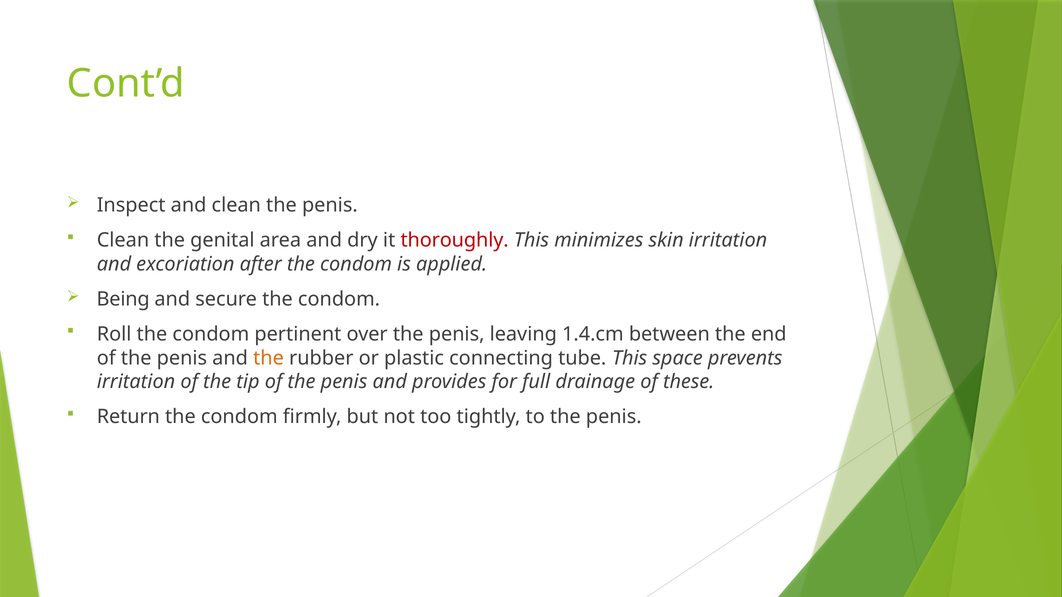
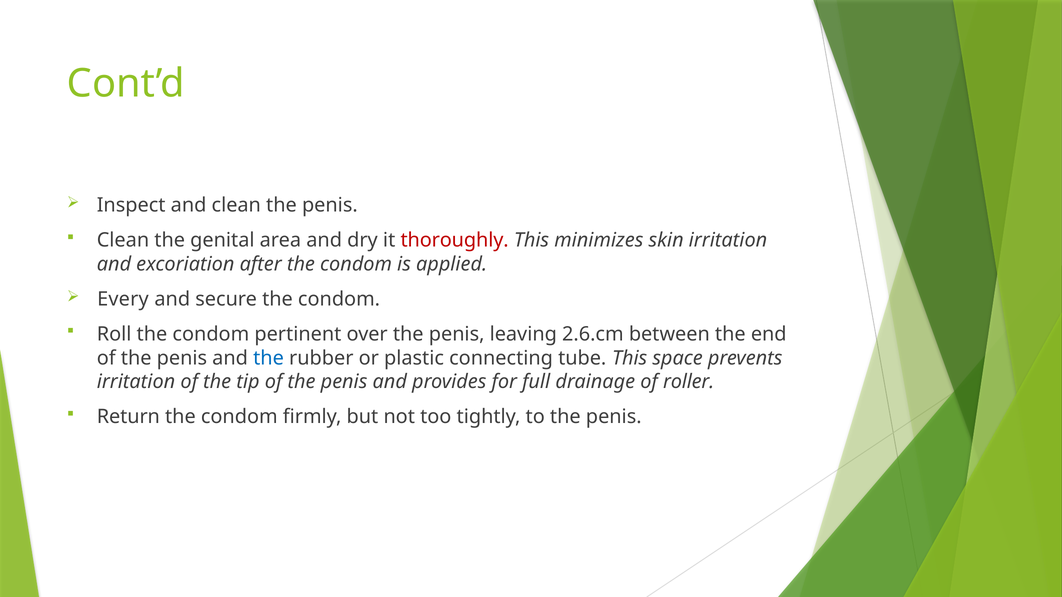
Being: Being -> Every (123, 299)
1.4.cm: 1.4.cm -> 2.6.cm (593, 334)
the colour: orange -> blue (269, 358)
these: these -> roller (689, 382)
